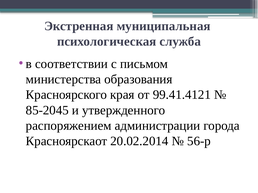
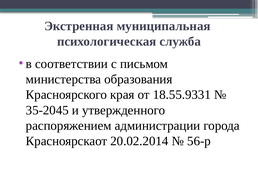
99.41.4121: 99.41.4121 -> 18.55.9331 (182, 95)
85-2045: 85-2045 -> 35-2045 (47, 110)
